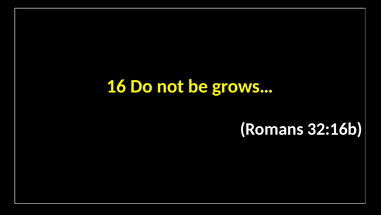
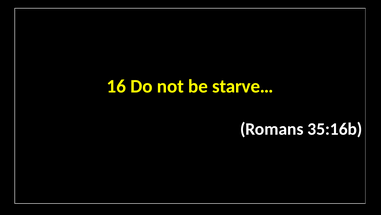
grows…: grows… -> starve… (243, 86)
32:16b: 32:16b -> 35:16b (335, 129)
